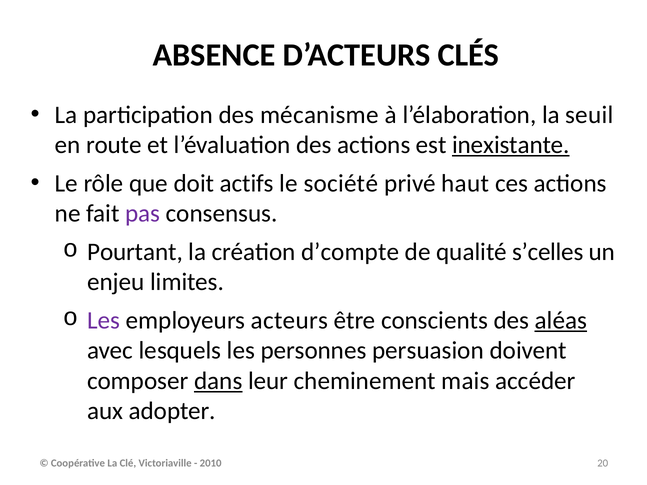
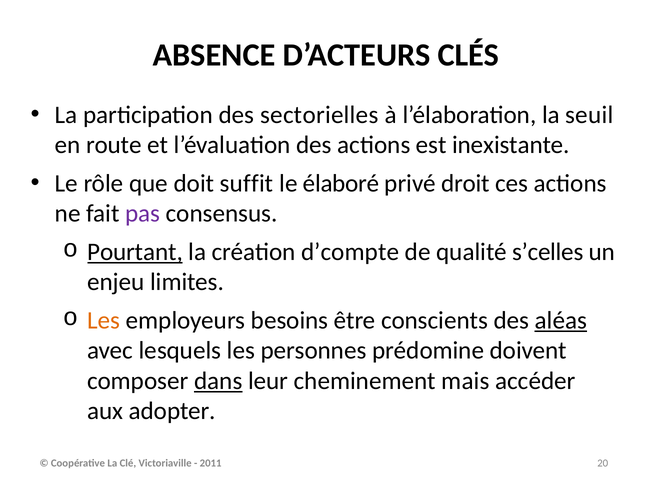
mécanisme: mécanisme -> sectorielles (319, 115)
inexistante underline: present -> none (511, 145)
actifs: actifs -> suffit (247, 183)
société: société -> élaboré (341, 183)
haut: haut -> droit (466, 183)
Pourtant underline: none -> present (135, 252)
Les colour: purple -> orange (104, 320)
acteurs: acteurs -> besoins (290, 320)
persuasion: persuasion -> prédomine (428, 351)
2010: 2010 -> 2011 (211, 463)
